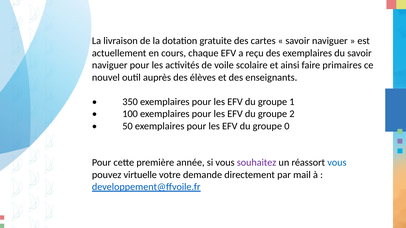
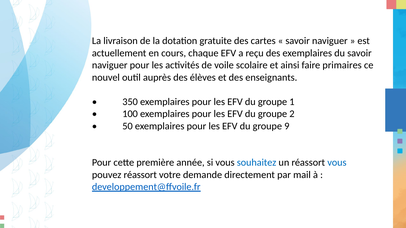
0: 0 -> 9 (287, 126)
souhaitez colour: purple -> blue (257, 163)
pouvez virtuelle: virtuelle -> réassort (140, 175)
